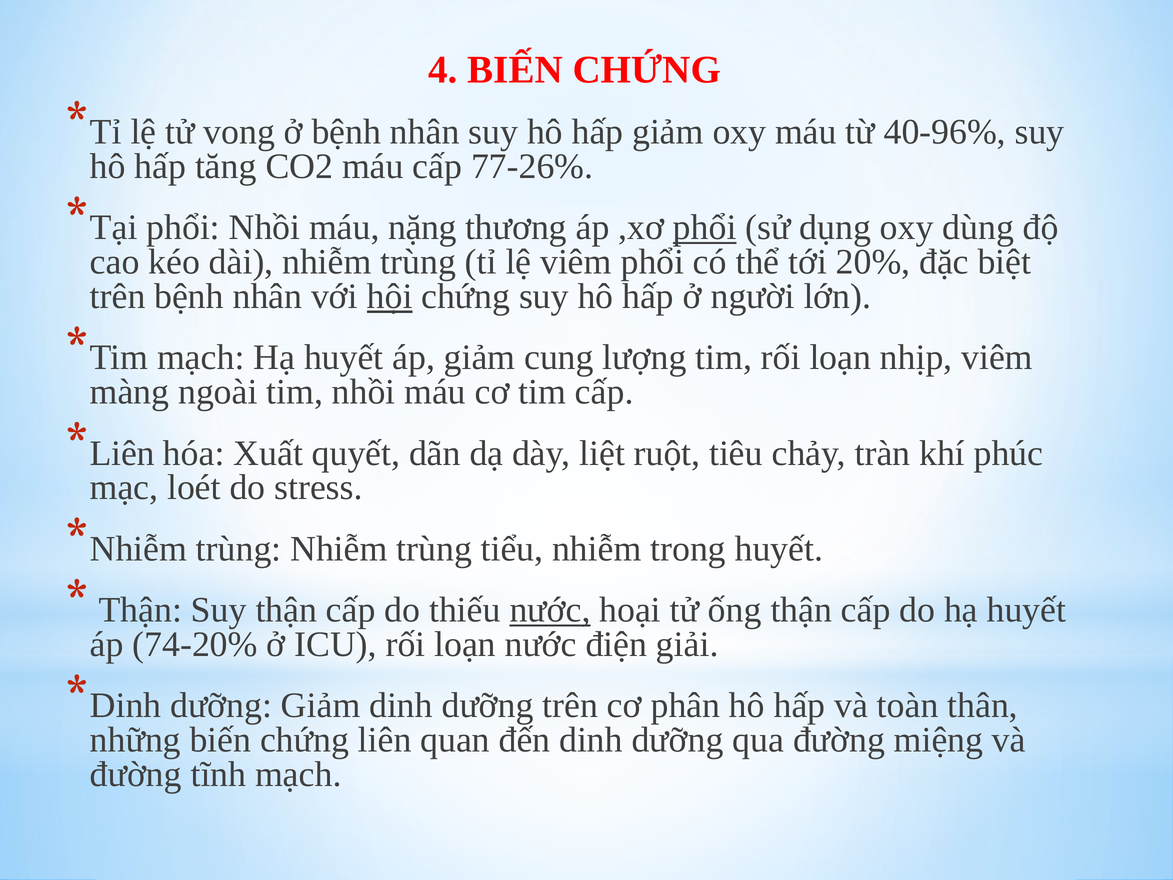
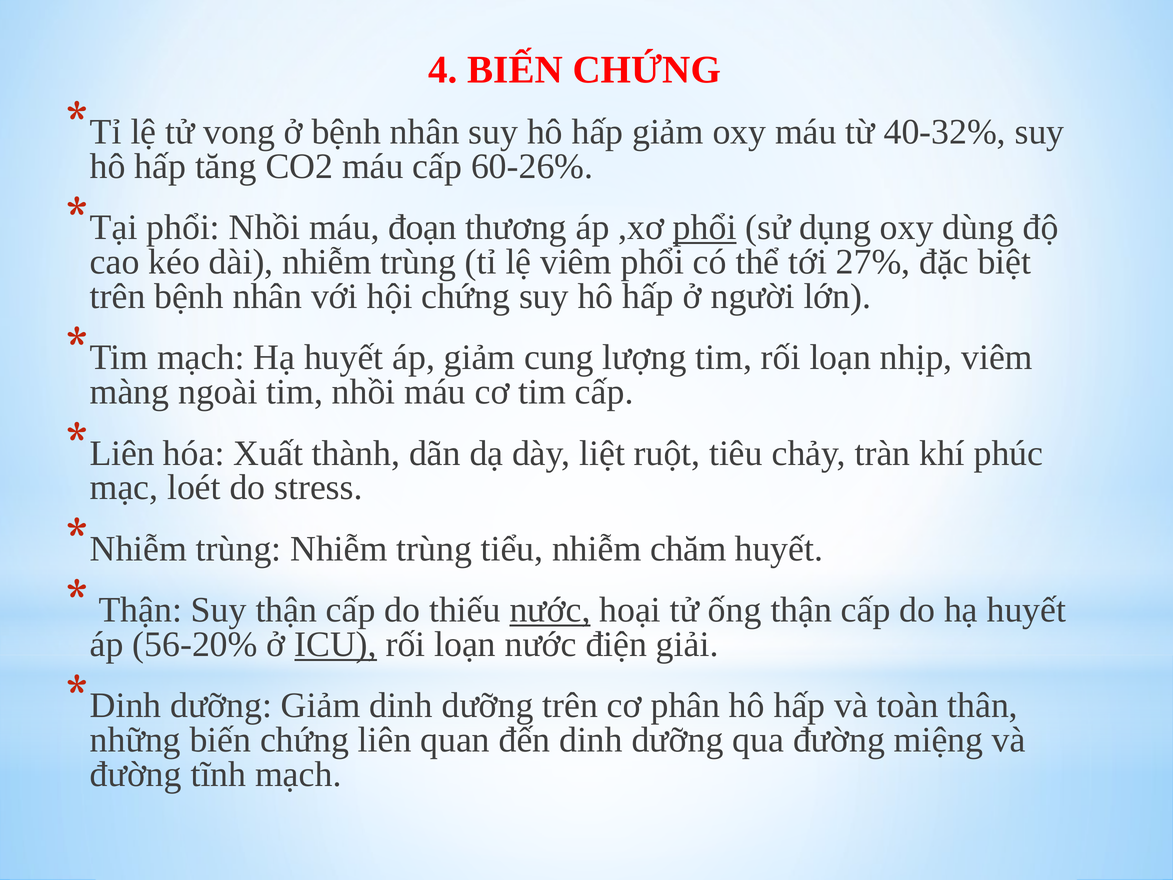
40-96%: 40-96% -> 40-32% (945, 132)
77-26%: 77-26% -> 60-26% (532, 166)
nặng: nặng -> đoạn (422, 227)
20%: 20% -> 27% (873, 262)
hội underline: present -> none (390, 296)
quyết: quyết -> thành (356, 453)
trong: trong -> chăm (688, 549)
74-20%: 74-20% -> 56-20% (195, 644)
ICU underline: none -> present (336, 644)
